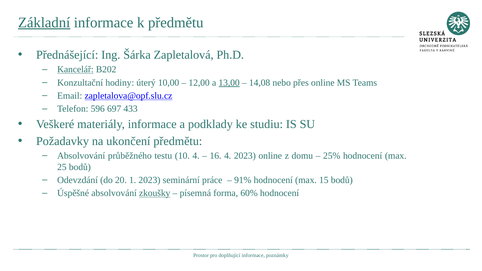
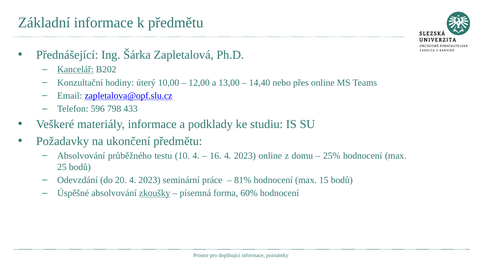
Základní underline: present -> none (44, 23)
13,00 underline: present -> none (229, 83)
14,08: 14,08 -> 14,40 (260, 83)
697: 697 -> 798 (114, 109)
20 1: 1 -> 4 (133, 180)
91%: 91% -> 81% (243, 180)
